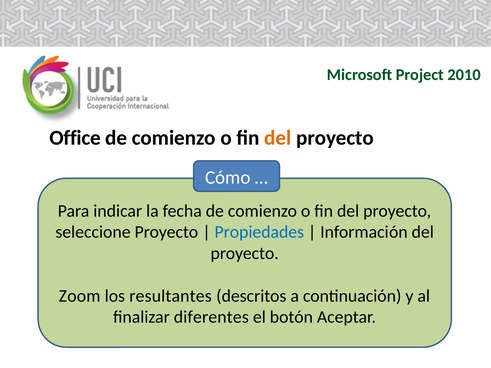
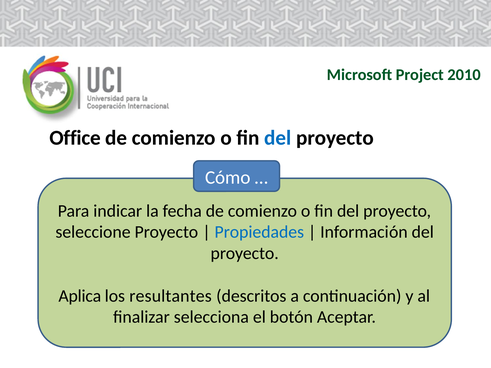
del colour: orange -> blue (278, 138)
Zoom: Zoom -> Aplica (80, 296)
diferentes: diferentes -> selecciona (211, 317)
